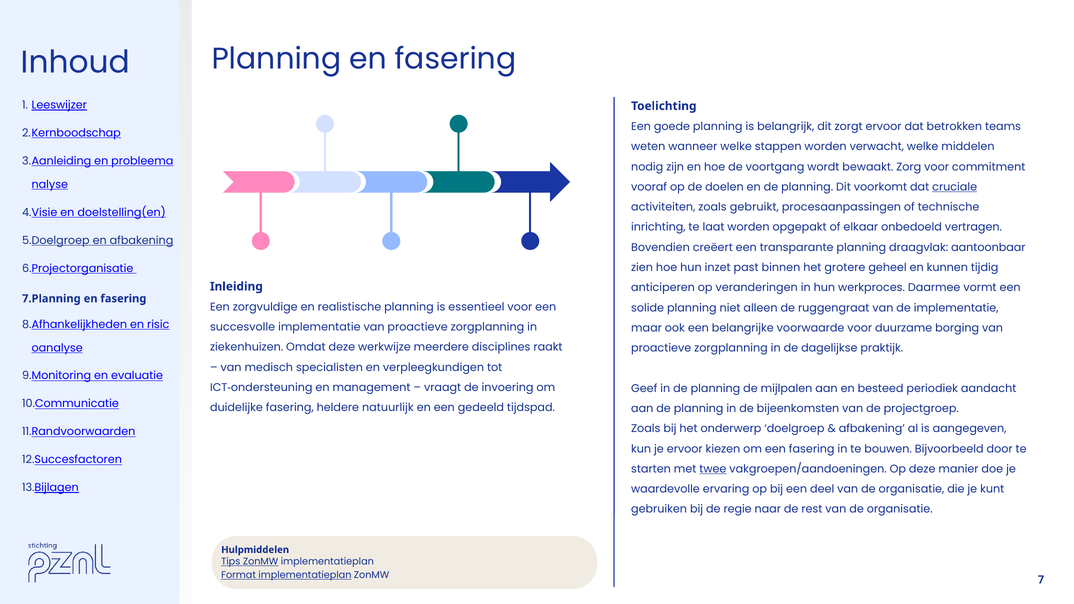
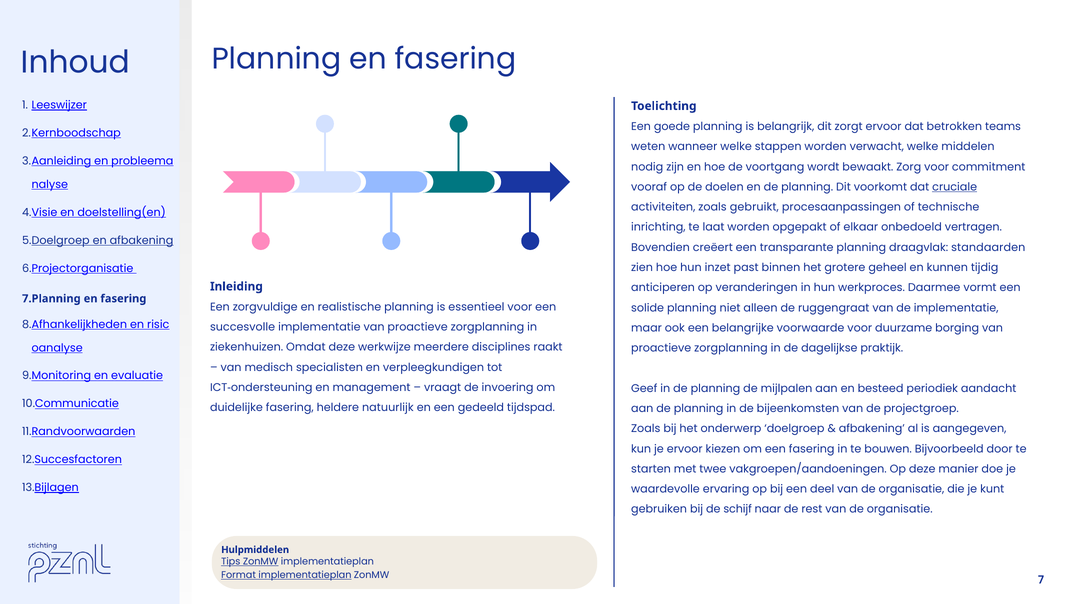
aantoonbaar: aantoonbaar -> standaarden (988, 247)
twee underline: present -> none (713, 469)
regie: regie -> schijf (738, 509)
